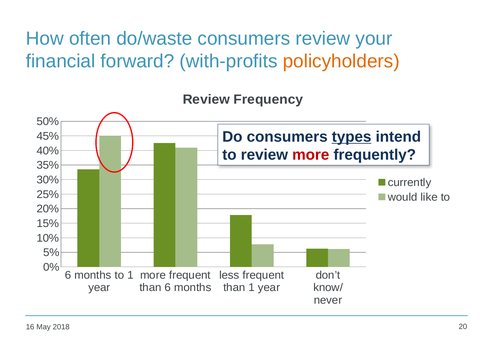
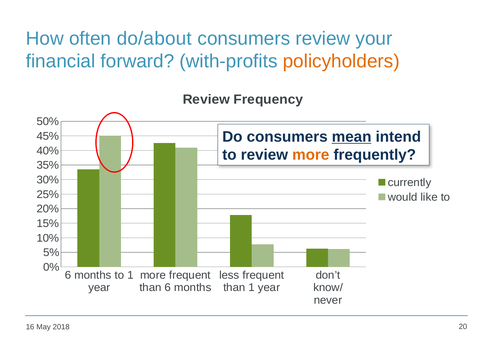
do/waste: do/waste -> do/about (154, 39)
types: types -> mean (352, 136)
more colour: red -> orange (311, 155)
